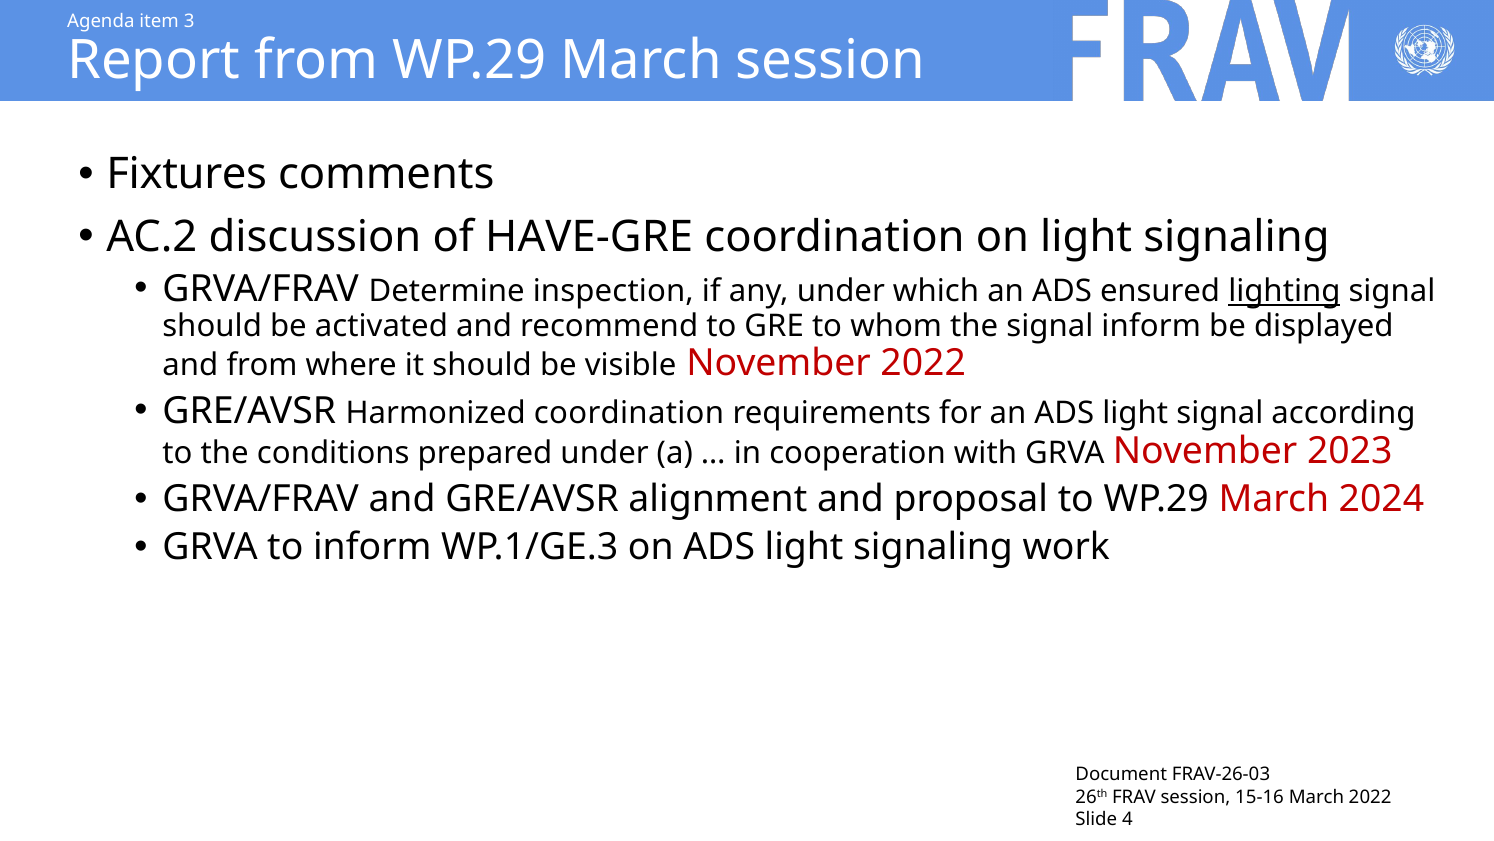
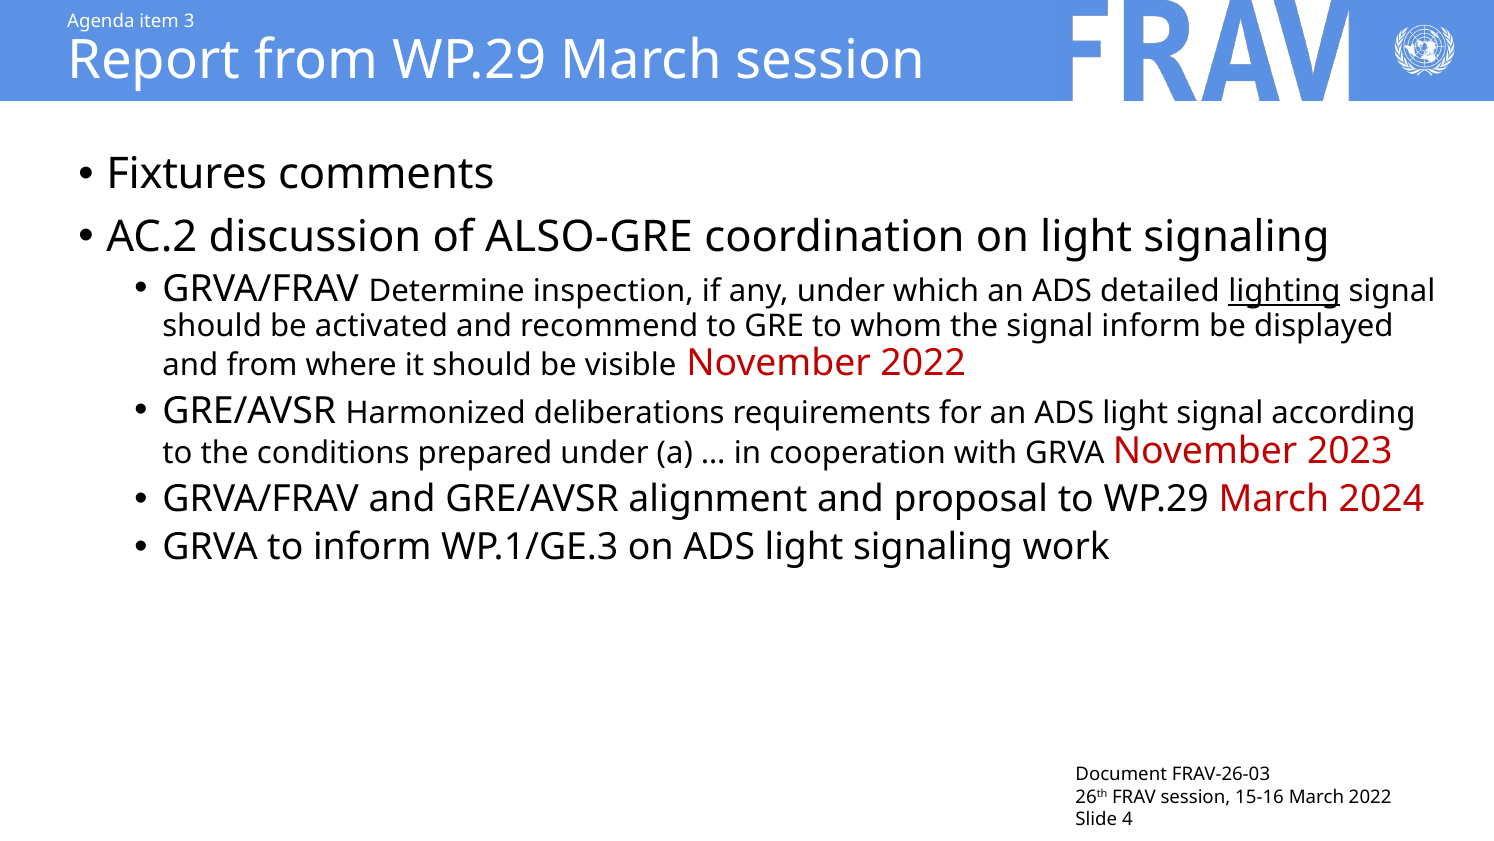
HAVE-GRE: HAVE-GRE -> ALSO-GRE (589, 237)
ensured: ensured -> detailed (1160, 291)
Harmonized coordination: coordination -> deliberations (629, 413)
